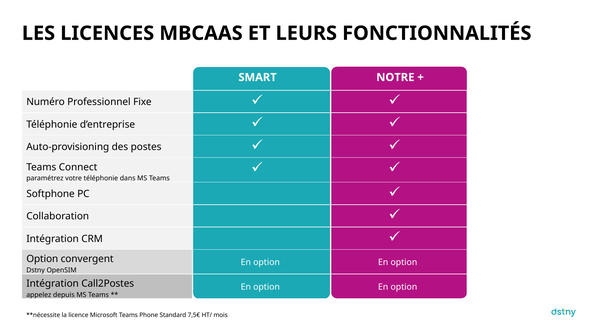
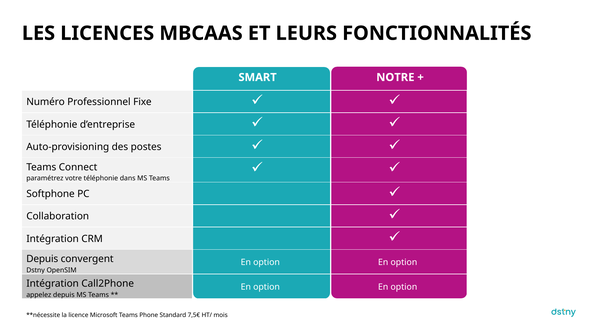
Option: Option -> Depuis (42, 259)
Call2Postes: Call2Postes -> Call2Phone (108, 283)
